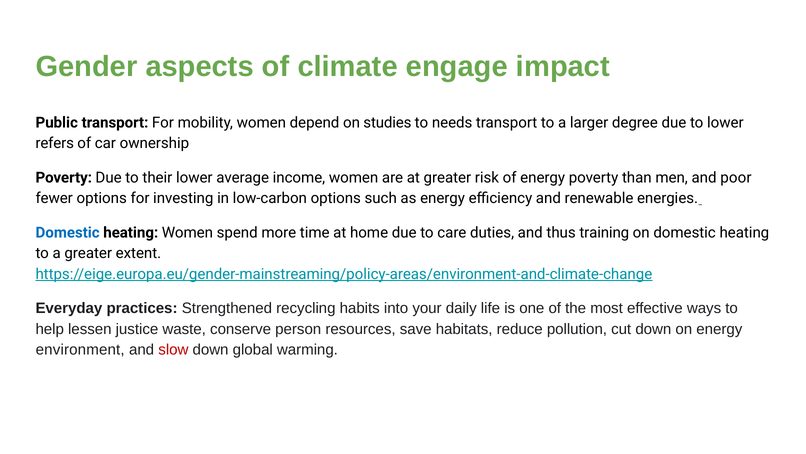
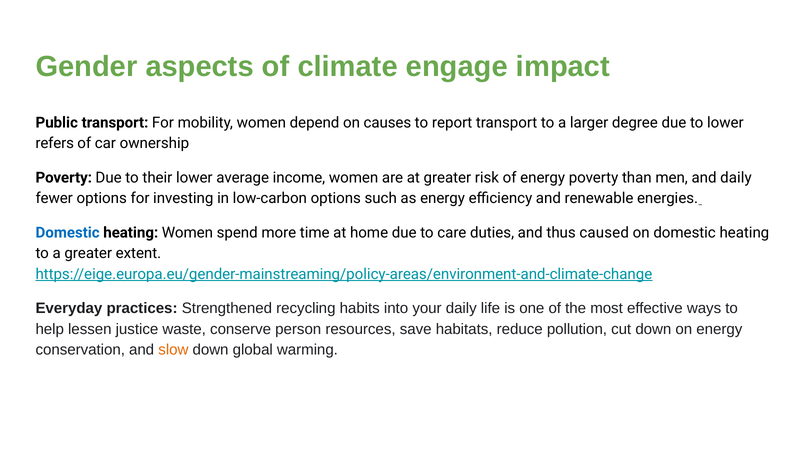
studies: studies -> causes (387, 122)
needs: needs -> report (452, 122)
and poor: poor -> daily (736, 177)
training: training -> caused (604, 232)
environment: environment -> conservation (80, 349)
slow colour: red -> orange (173, 349)
